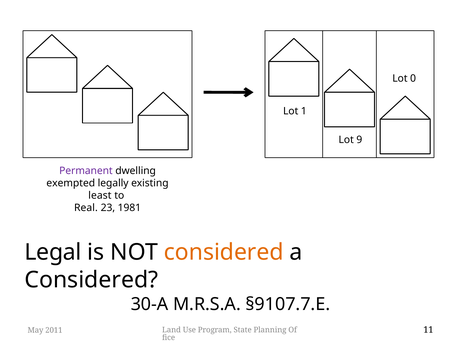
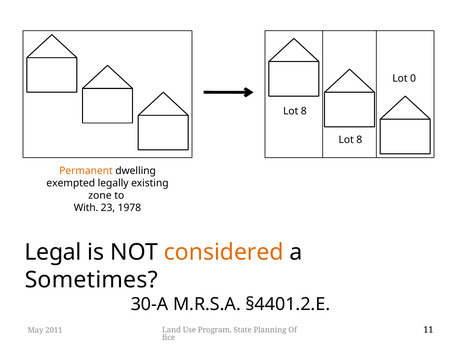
1: 1 -> 8 (304, 111)
9: 9 -> 8 (359, 140)
Permanent colour: purple -> orange (86, 171)
least: least -> zone (100, 195)
Real: Real -> With (86, 208)
1981: 1981 -> 1978 (129, 208)
Considered: Considered -> Sometimes (91, 280)
§9107.7.E: §9107.7.E -> §4401.2.E (288, 304)
